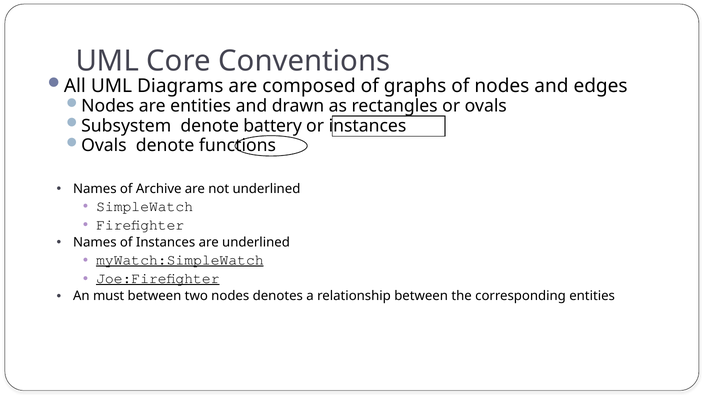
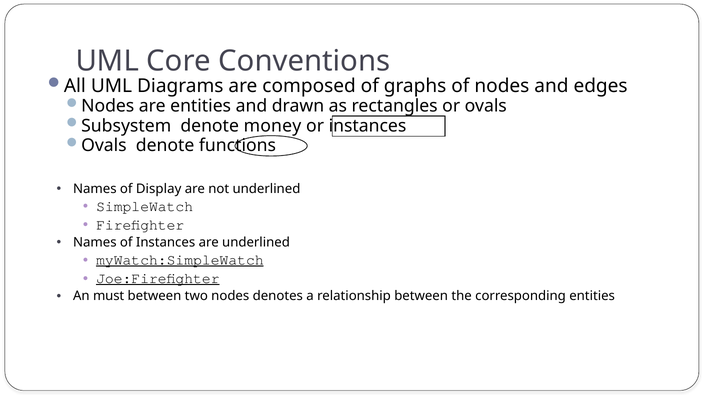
battery: battery -> money (272, 126)
Archive: Archive -> Display (159, 189)
